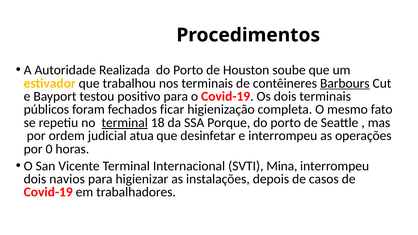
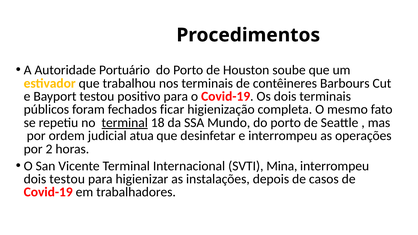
Realizada: Realizada -> Portuário (125, 70)
Barbours underline: present -> none (345, 83)
Porque: Porque -> Mundo (229, 123)
0: 0 -> 2 (49, 149)
dois navios: navios -> testou (67, 179)
